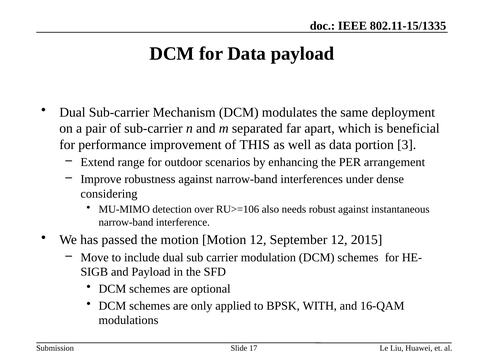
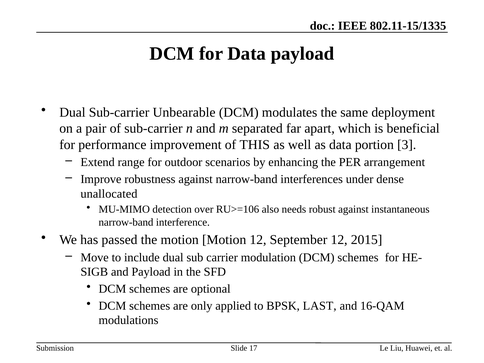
Mechanism: Mechanism -> Unbearable (184, 112)
considering: considering -> unallocated (109, 194)
WITH: WITH -> LAST (320, 306)
